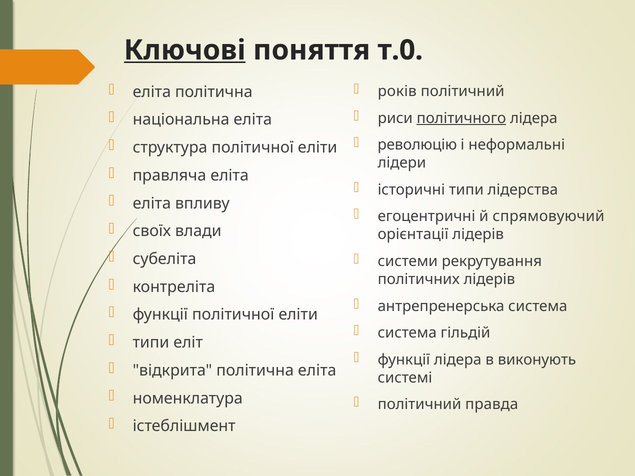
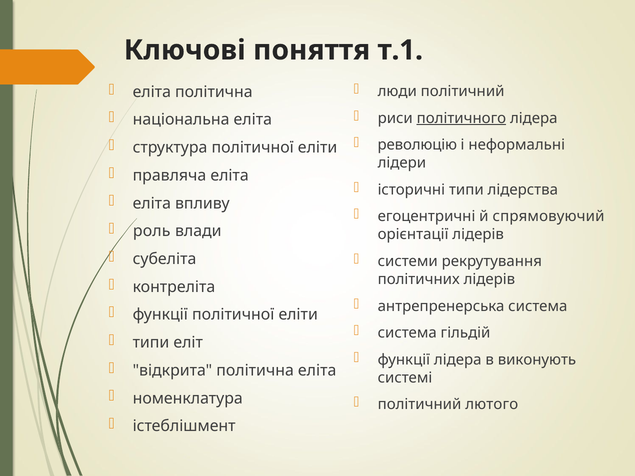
Ключові underline: present -> none (185, 50)
т.0: т.0 -> т.1 (400, 50)
років: років -> люди (397, 91)
своїх: своїх -> роль (152, 231)
правда: правда -> лютого (492, 405)
